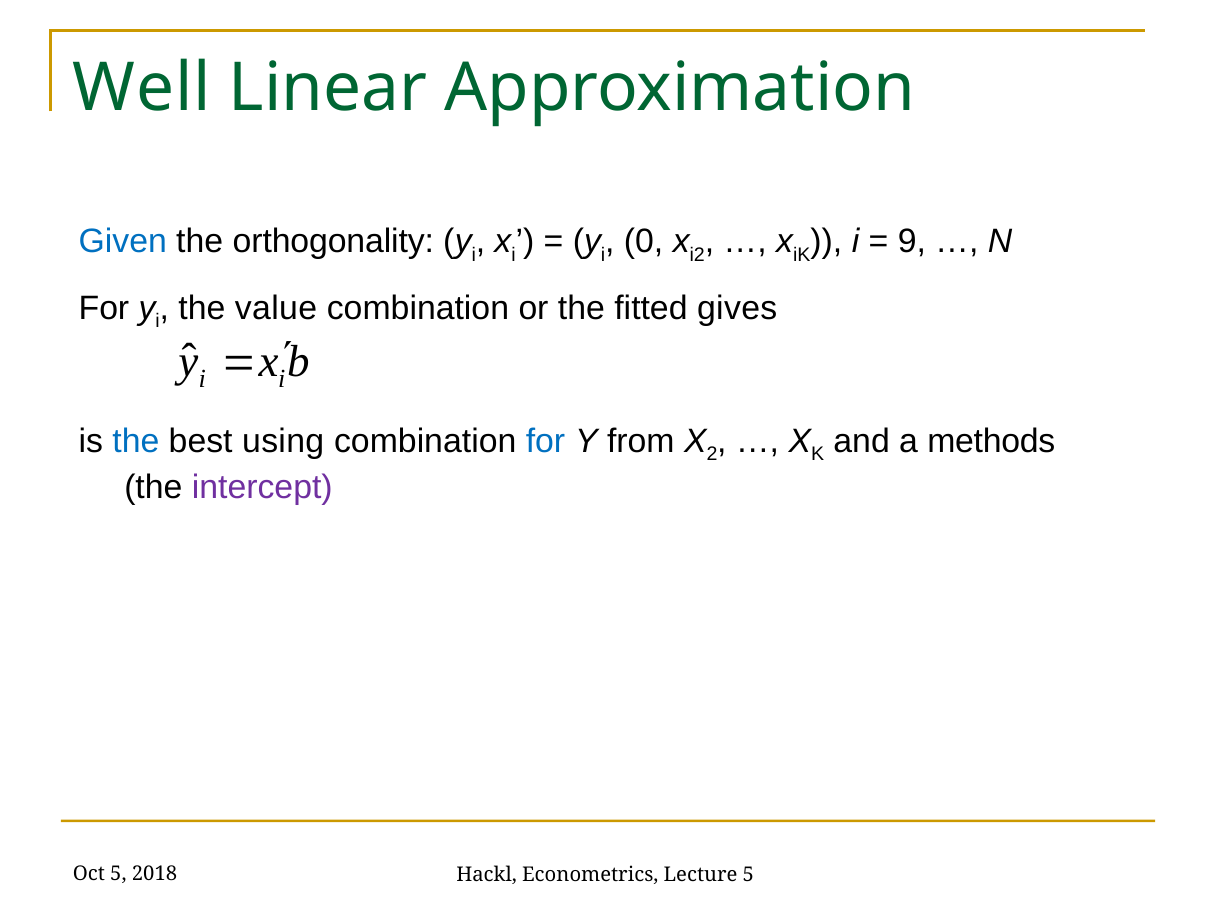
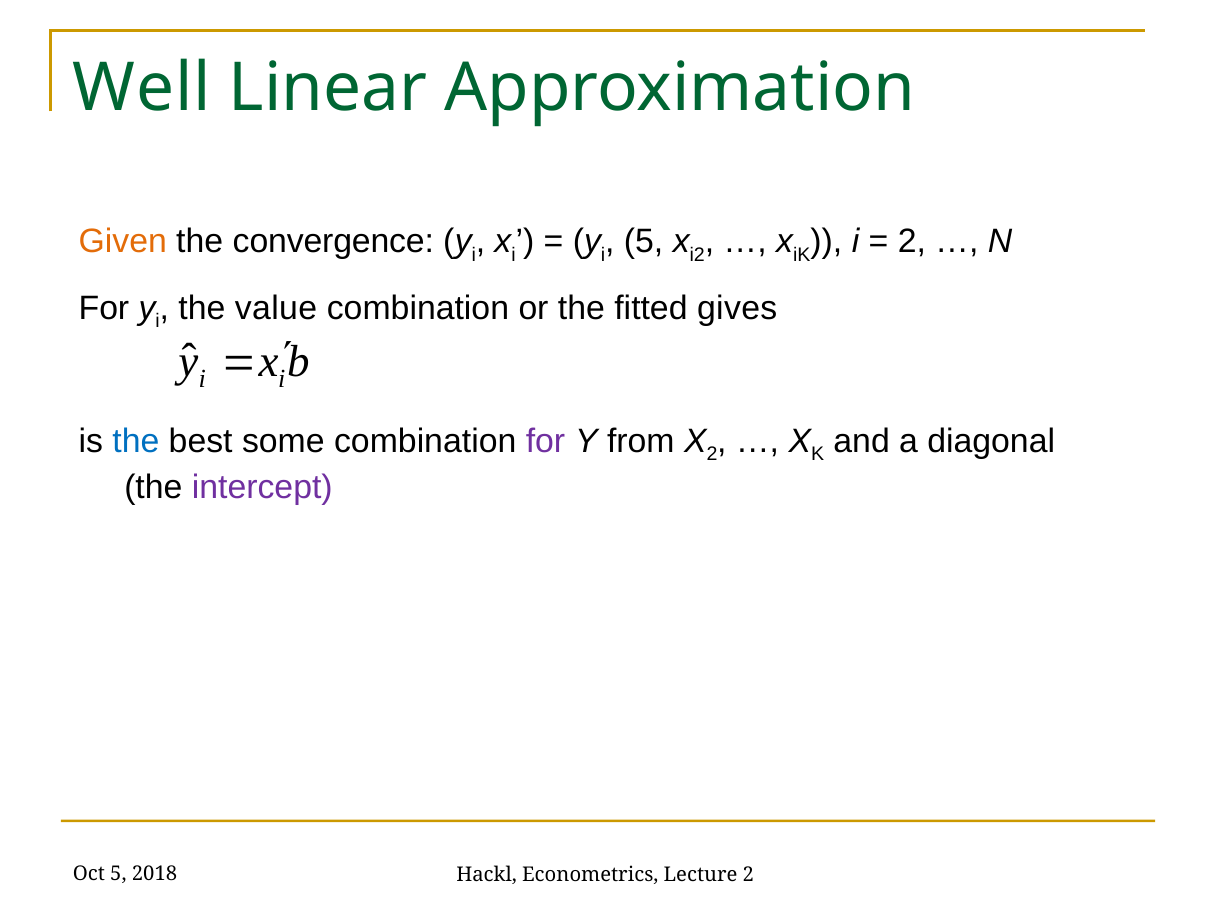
Given colour: blue -> orange (123, 242)
orthogonality: orthogonality -> convergence (333, 242)
0: 0 -> 5 (643, 242)
9: 9 -> 2 (912, 242)
using: using -> some (283, 441)
for colour: blue -> purple (545, 441)
methods: methods -> diagonal (991, 441)
Lecture 5: 5 -> 2 (748, 875)
